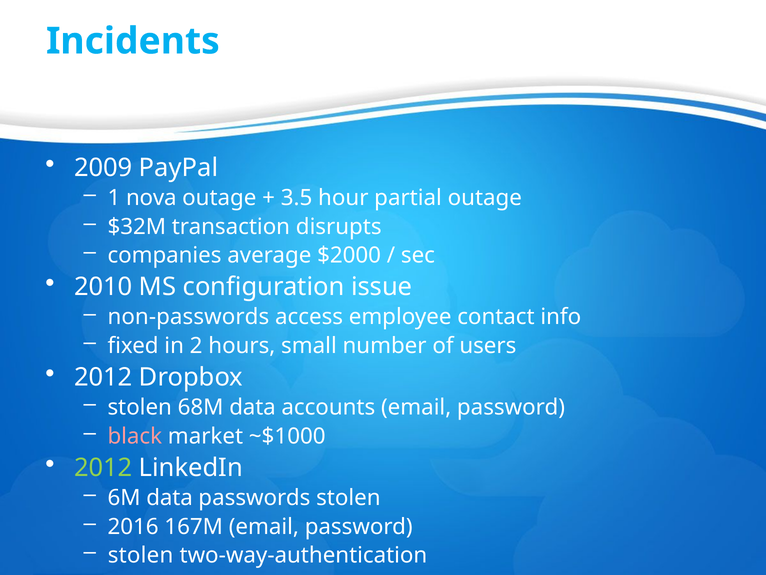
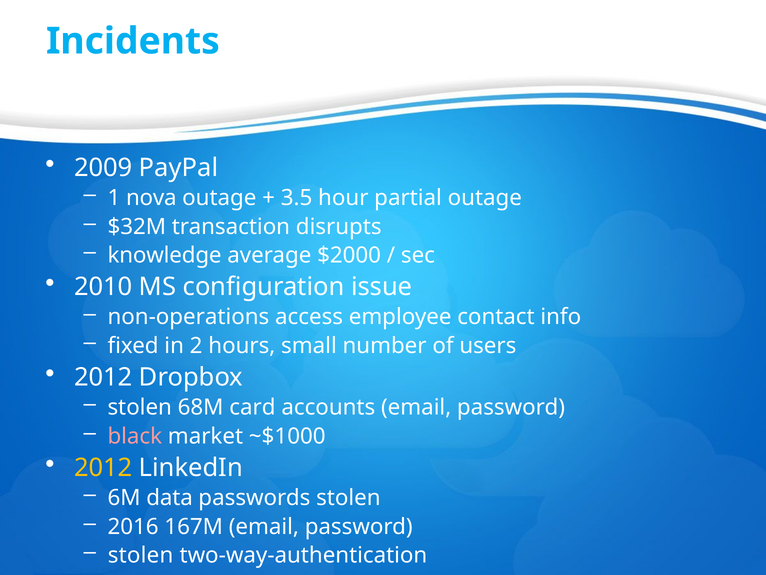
companies: companies -> knowledge (165, 255)
non-passwords: non-passwords -> non-operations (188, 317)
68M data: data -> card (252, 407)
2012 colour: light green -> yellow (103, 468)
